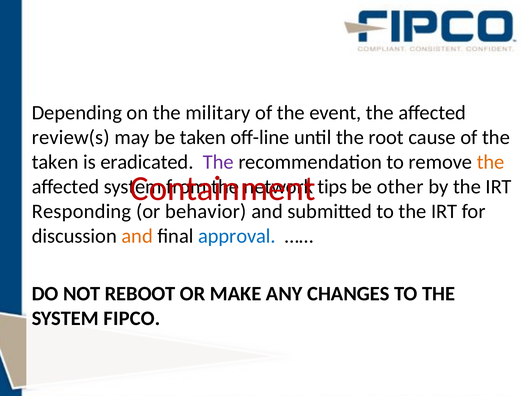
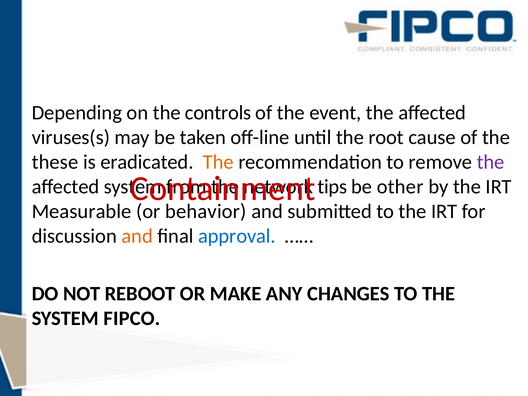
military: military -> controls (218, 113)
review(s: review(s -> viruses(s (71, 137)
taken: taken -> these (55, 162)
The colour: purple -> orange (218, 162)
the colour: orange -> purple (491, 162)
Responding: Responding -> Measurable (82, 211)
